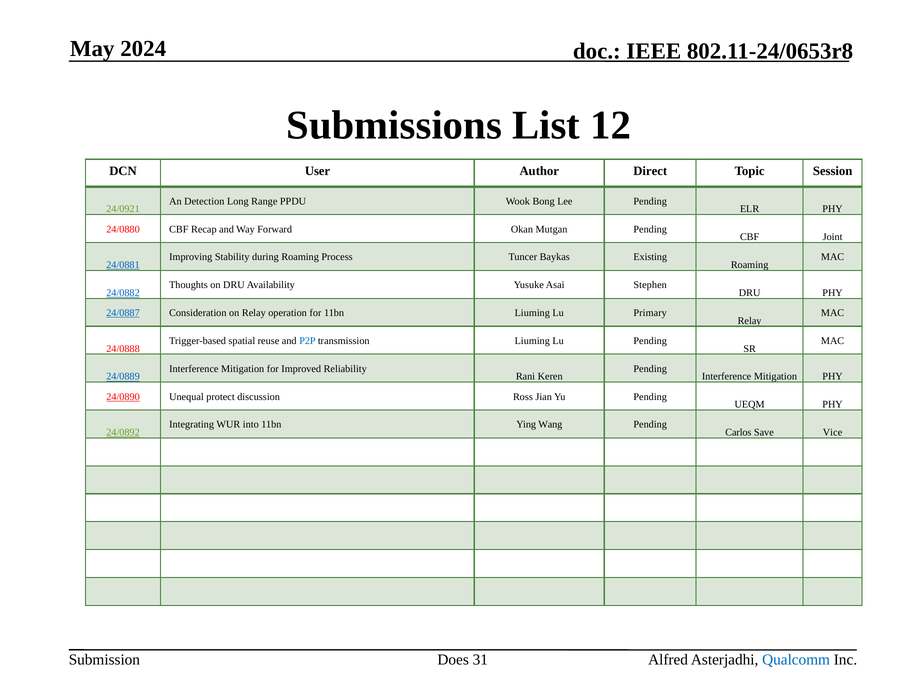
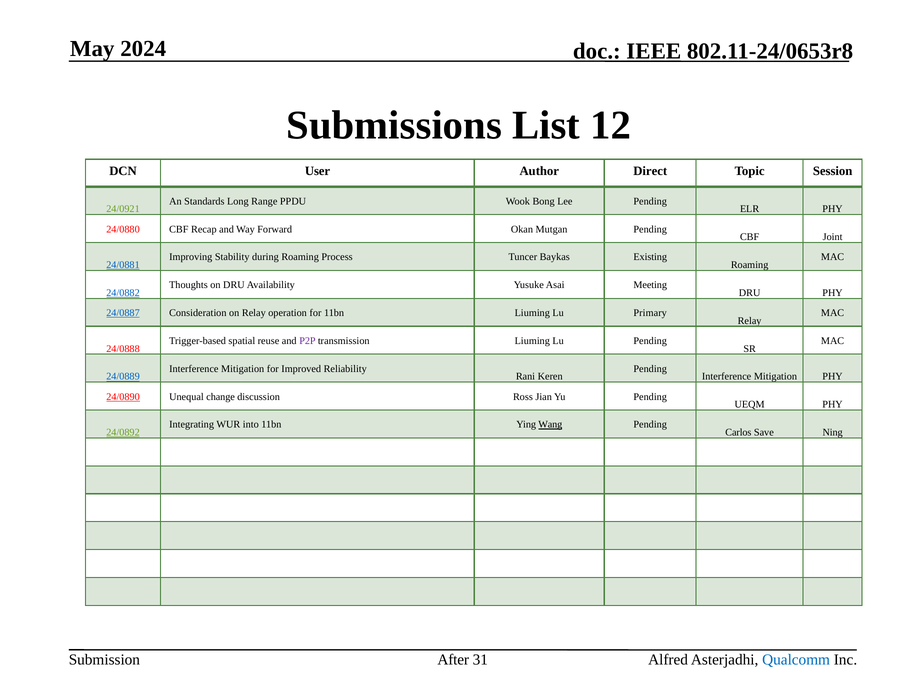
Detection: Detection -> Standards (204, 201)
Stephen: Stephen -> Meeting (650, 285)
P2P colour: blue -> purple (307, 341)
protect: protect -> change (221, 397)
Wang underline: none -> present (550, 425)
Vice: Vice -> Ning (833, 433)
Does: Does -> After (453, 660)
